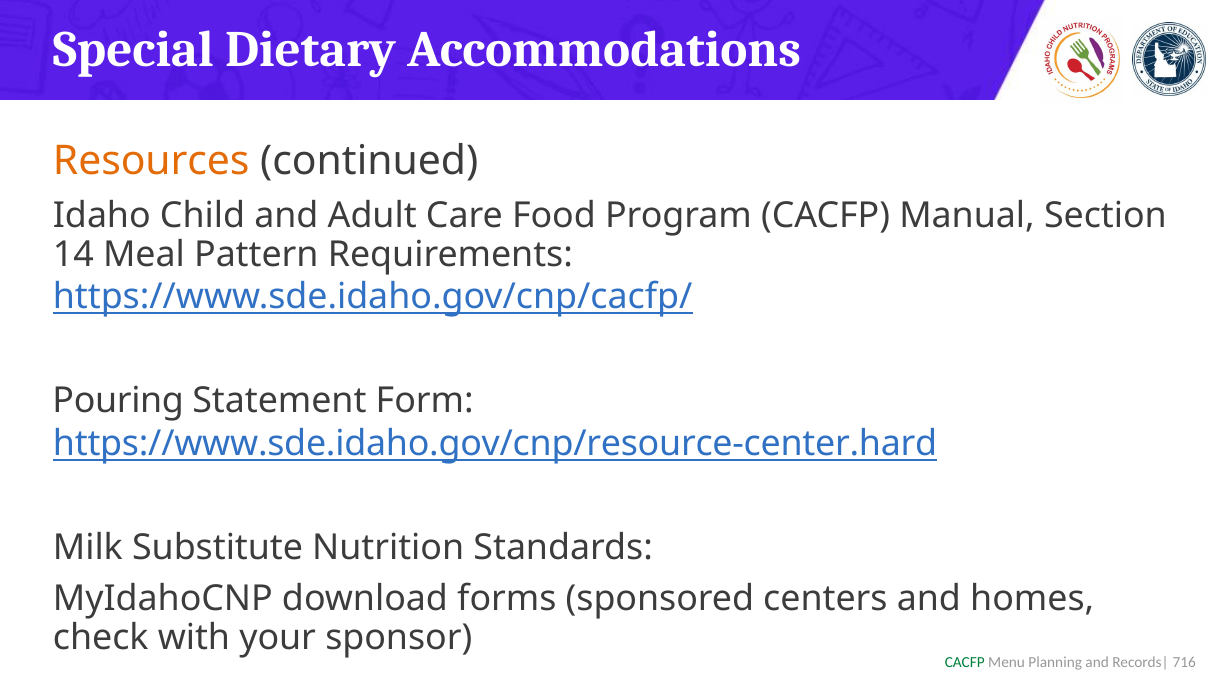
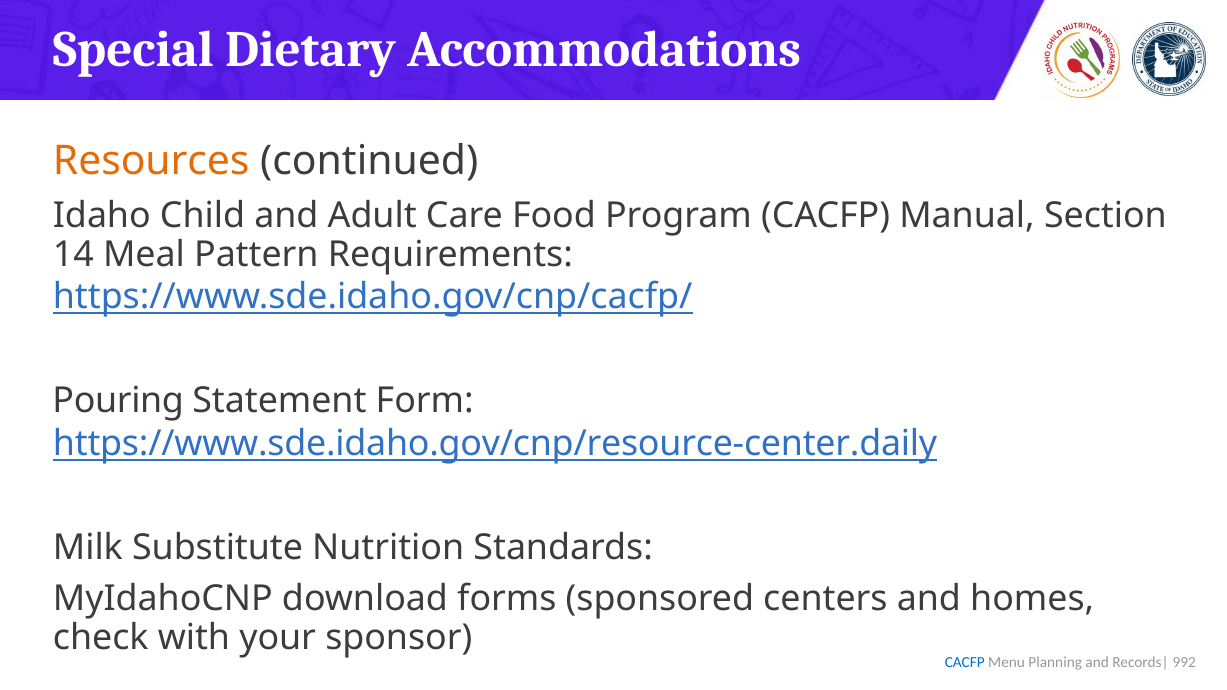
https://www.sde.idaho.gov/cnp/resource-center.hard: https://www.sde.idaho.gov/cnp/resource-center.hard -> https://www.sde.idaho.gov/cnp/resource-center.daily (495, 444)
CACFP colour: green -> blue (965, 663)
716: 716 -> 992 (1184, 663)
